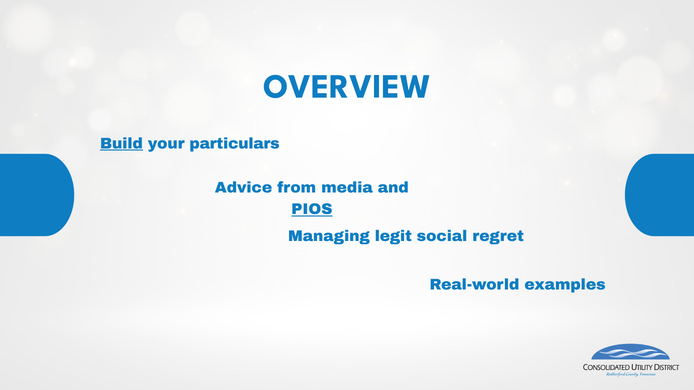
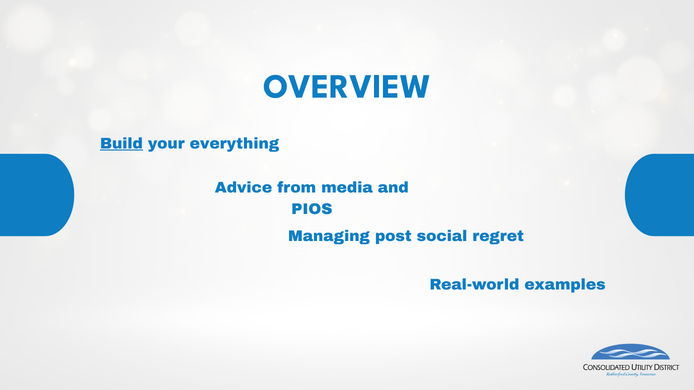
particulars: particulars -> everything (234, 144)
PIOS underline: present -> none (312, 209)
legit: legit -> post (393, 236)
